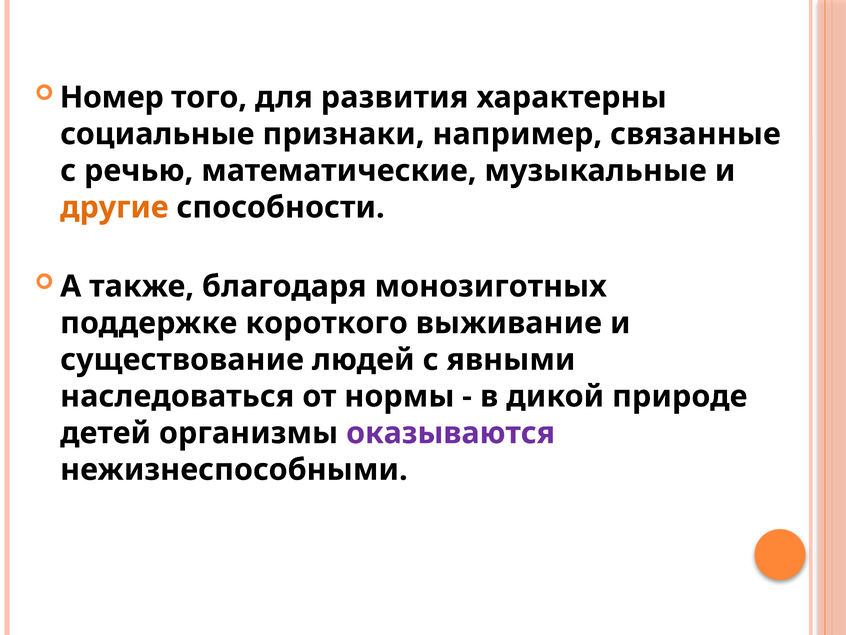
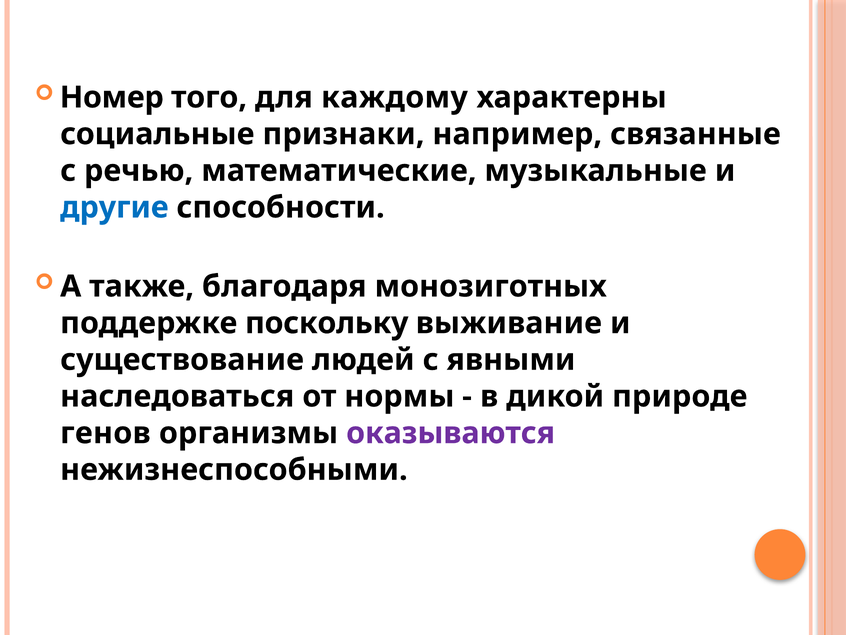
развития: развития -> каждому (394, 97)
другие colour: orange -> blue (114, 207)
короткого: короткого -> поскольку (327, 323)
детей: детей -> генов (105, 433)
